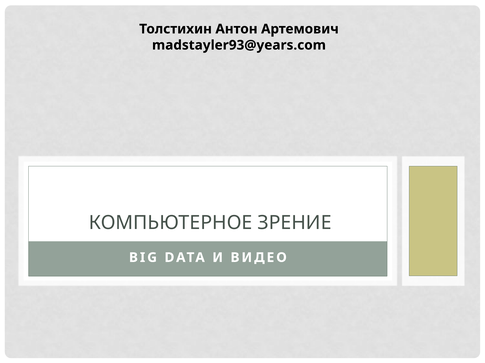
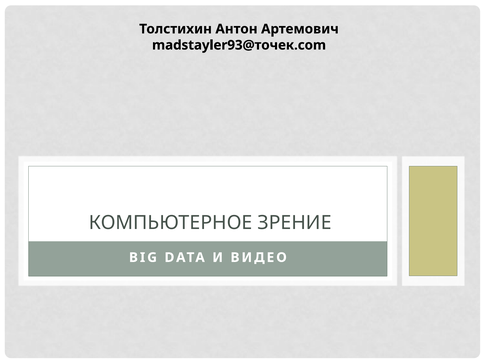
madstayler93@years.com: madstayler93@years.com -> madstayler93@точек.com (239, 45)
